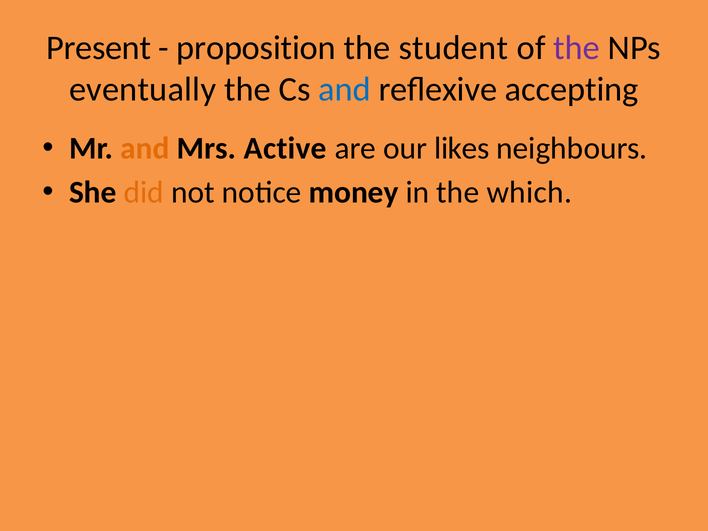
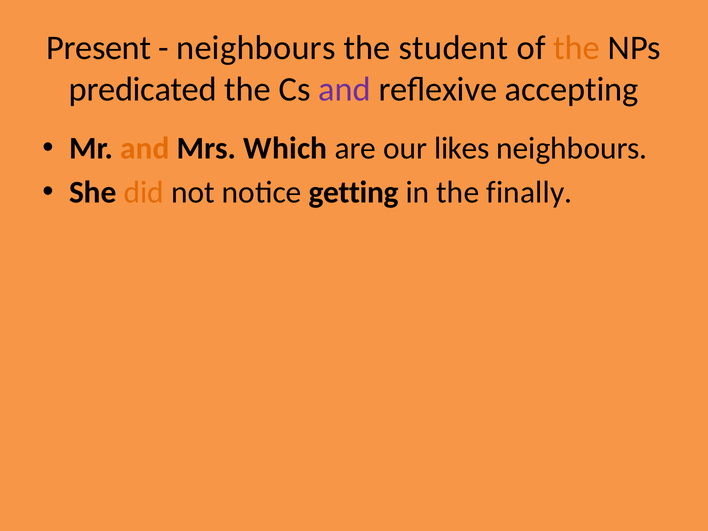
proposition: proposition -> neighbours (256, 48)
the colour: purple -> orange (577, 48)
eventually: eventually -> predicated (143, 89)
and colour: blue -> purple (345, 89)
Active: Active -> Which (285, 149)
money: money -> getting (354, 193)
which: which -> finally (529, 193)
